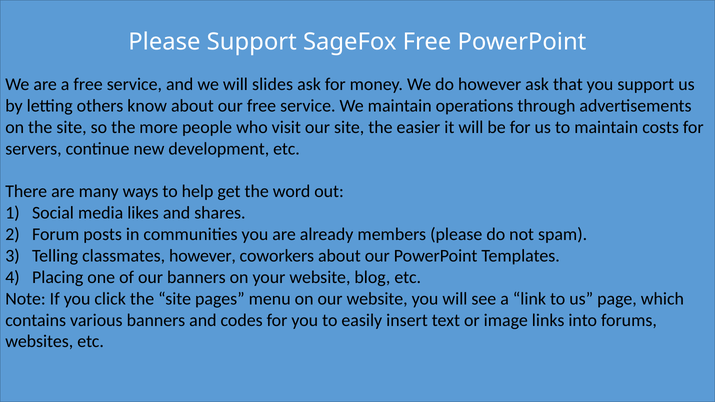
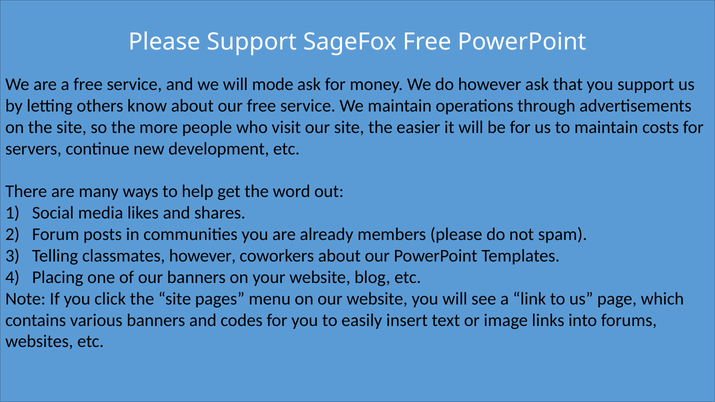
slides: slides -> mode (273, 84)
